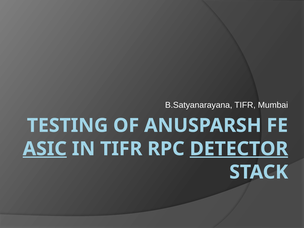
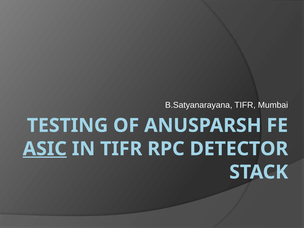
DETECTOR underline: present -> none (239, 149)
